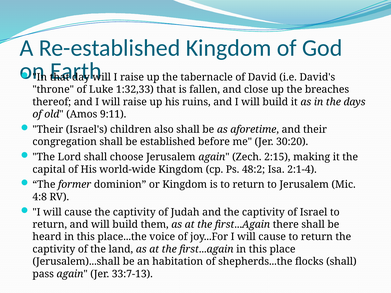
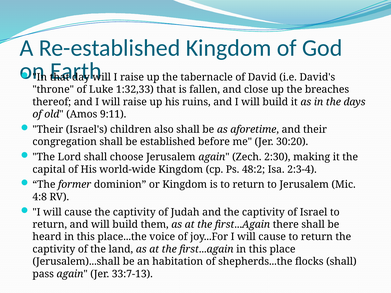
2:15: 2:15 -> 2:30 (277, 157)
2:1-4: 2:1-4 -> 2:3-4 (302, 170)
